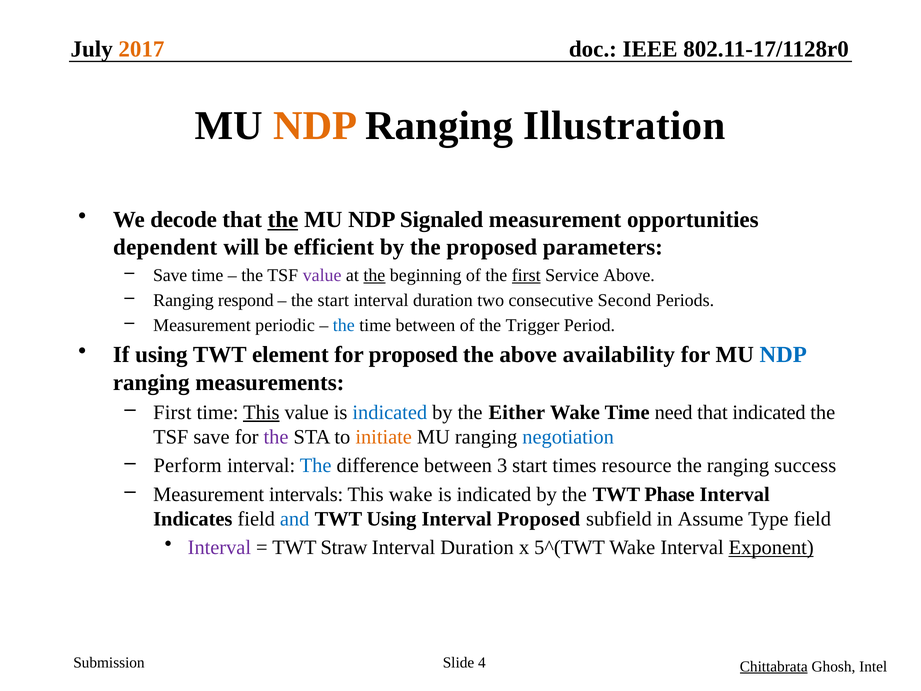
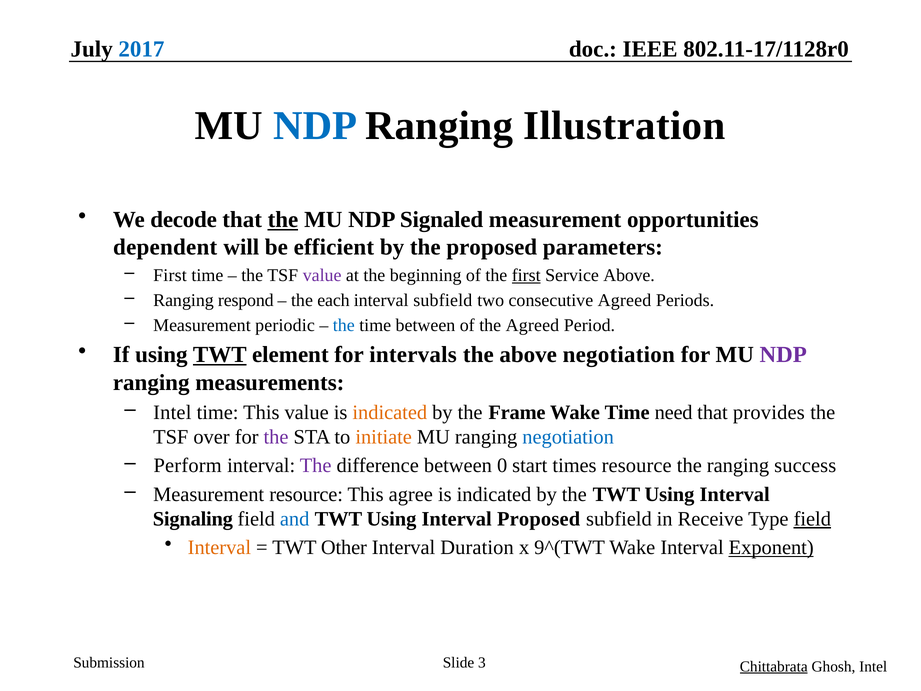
2017 colour: orange -> blue (141, 49)
NDP colour: orange -> blue (315, 126)
Save: Save -> First (170, 275)
the underline: present -> none (374, 275)
the start: start -> each (333, 300)
duration: duration -> subfield (443, 300)
consecutive Second: Second -> Agreed (624, 300)
the Trigger: Trigger -> Agreed (532, 325)
TWT underline: none -> present (220, 355)
for proposed: proposed -> intervals (413, 355)
above availability: availability -> negotiation (619, 355)
NDP colour: blue -> purple (783, 355)
First: First -> Intel (172, 412)
This underline: present -> none (261, 412)
indicated colour: blue -> orange (390, 412)
Either: Either -> Frame (517, 412)
that indicated: indicated -> provides (769, 412)
TSF save: save -> over (212, 437)
The colour: blue -> purple (316, 466)
3: 3 -> 0 (502, 466)
Measurement intervals: intervals -> resource (306, 494)
This wake: wake -> agree (411, 494)
the TWT Phase: Phase -> Using (669, 494)
Indicates: Indicates -> Signaling (193, 519)
Assume: Assume -> Receive (711, 519)
field underline: none -> present (812, 519)
Interval colour: purple -> orange (219, 547)
Straw: Straw -> Other (344, 547)
5^(TWT: 5^(TWT -> 9^(TWT (570, 547)
4: 4 -> 3 (482, 662)
